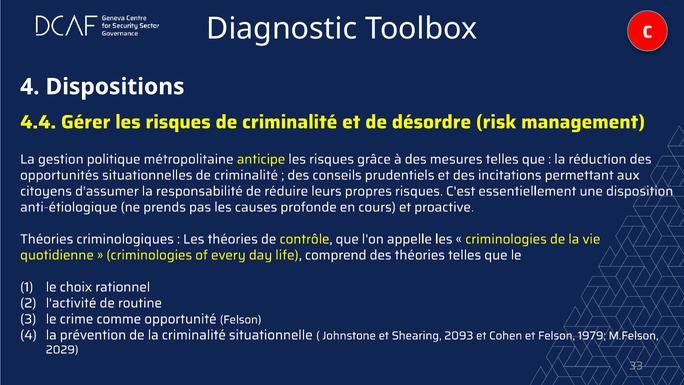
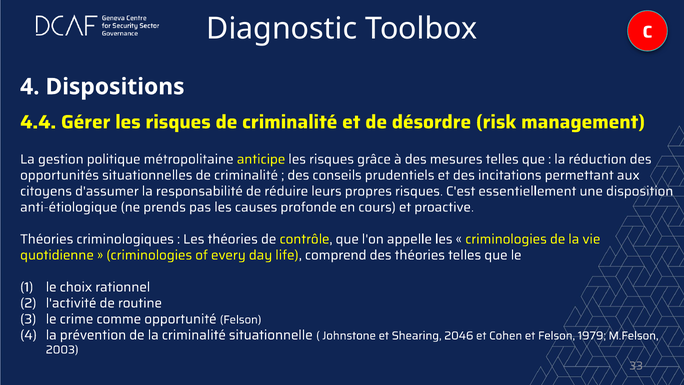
2093: 2093 -> 2046 (459, 335)
2029: 2029 -> 2003 (62, 349)
